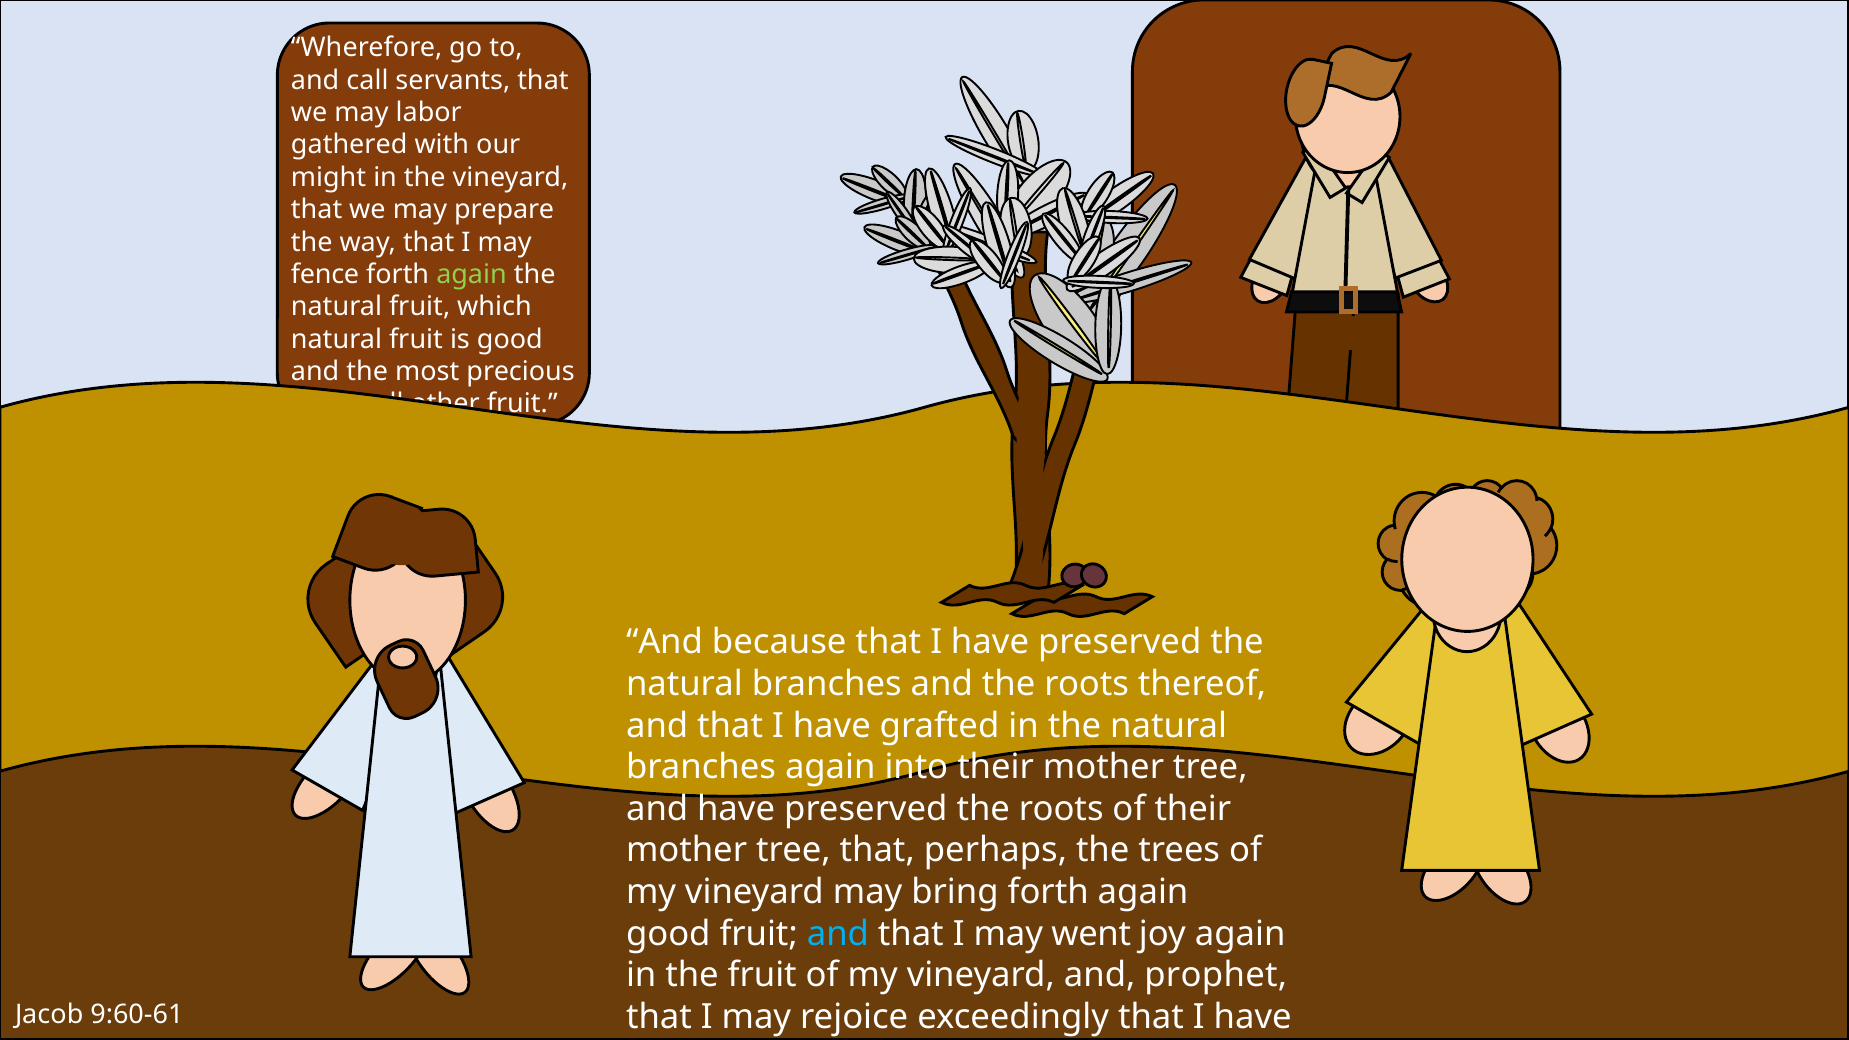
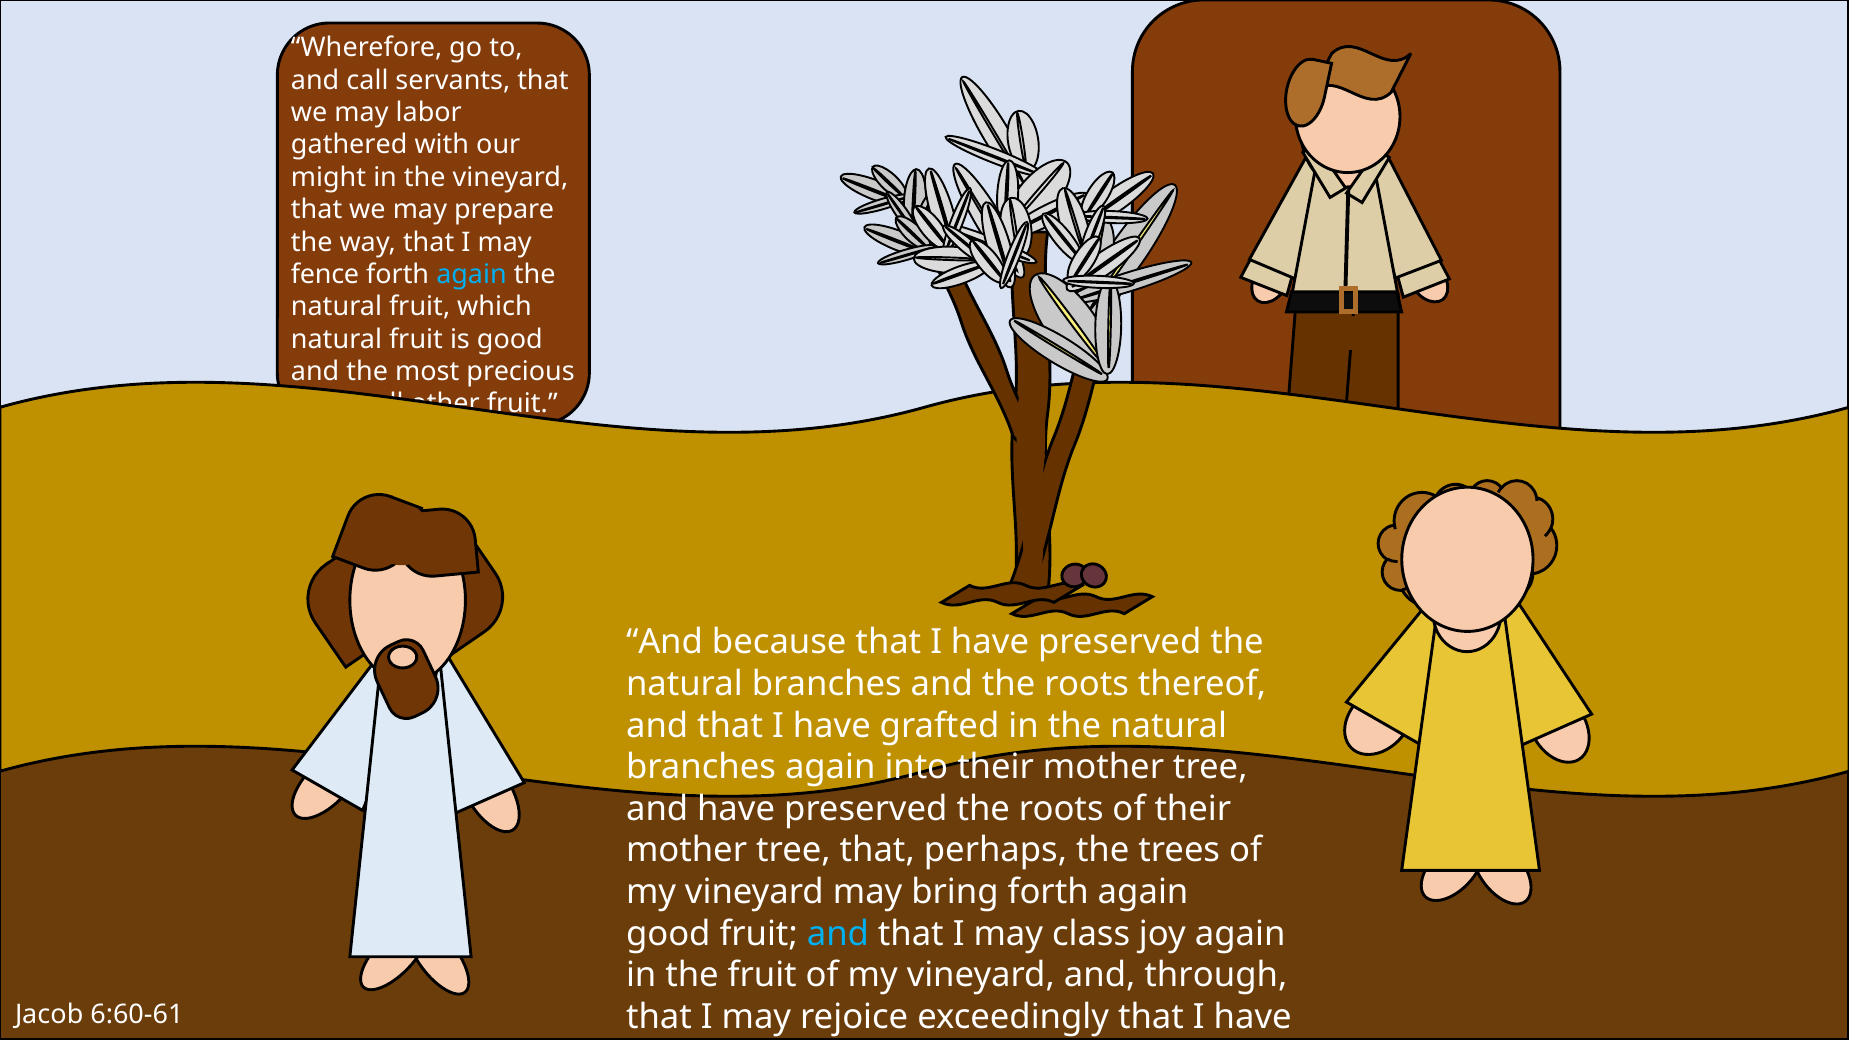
again colour: light green -> light blue (471, 275)
went: went -> class (1091, 934)
prophet: prophet -> through (1216, 975)
9:60-61: 9:60-61 -> 6:60-61 (137, 1015)
